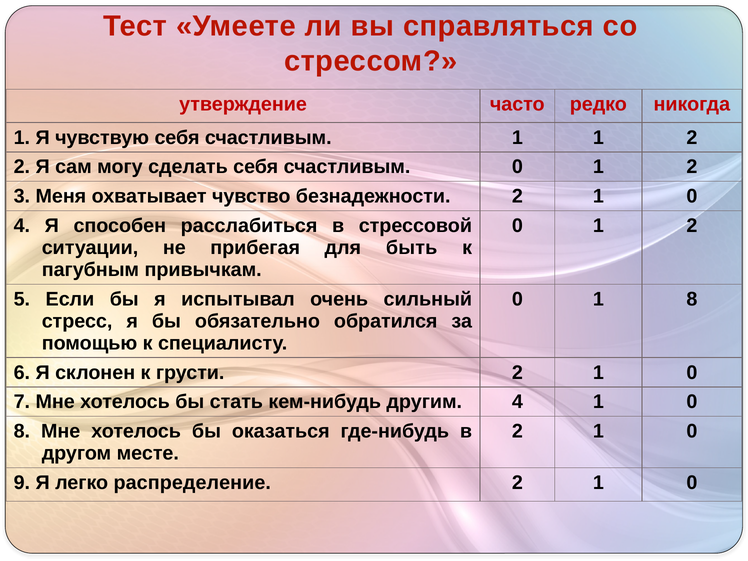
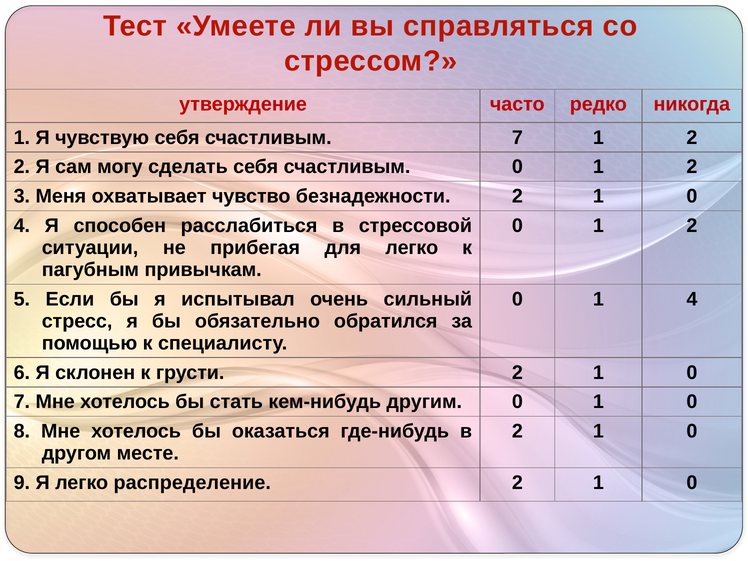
счастливым 1: 1 -> 7 (517, 138)
для быть: быть -> легко (412, 248)
1 8: 8 -> 4 (692, 299)
другим 4: 4 -> 0 (517, 402)
